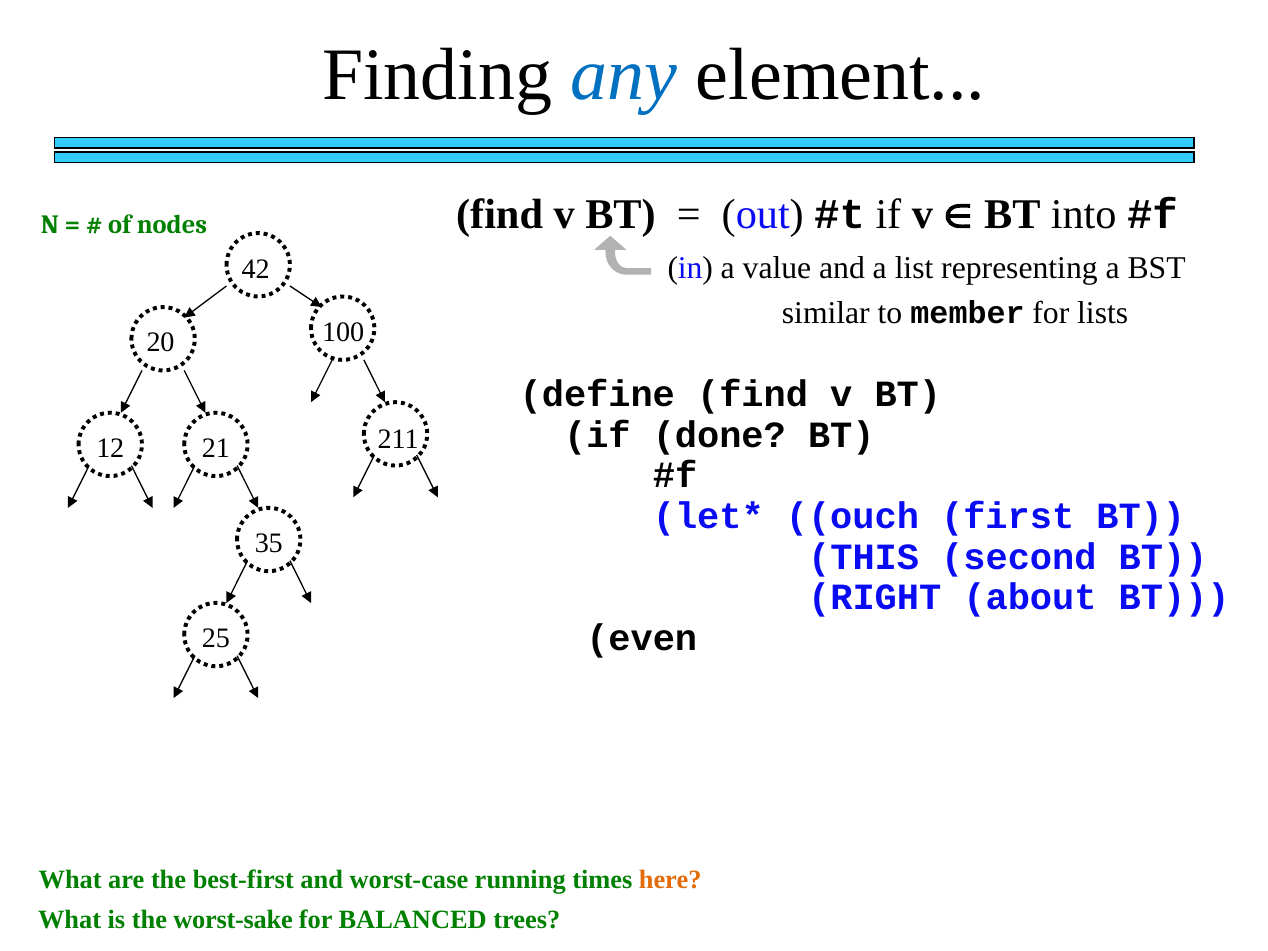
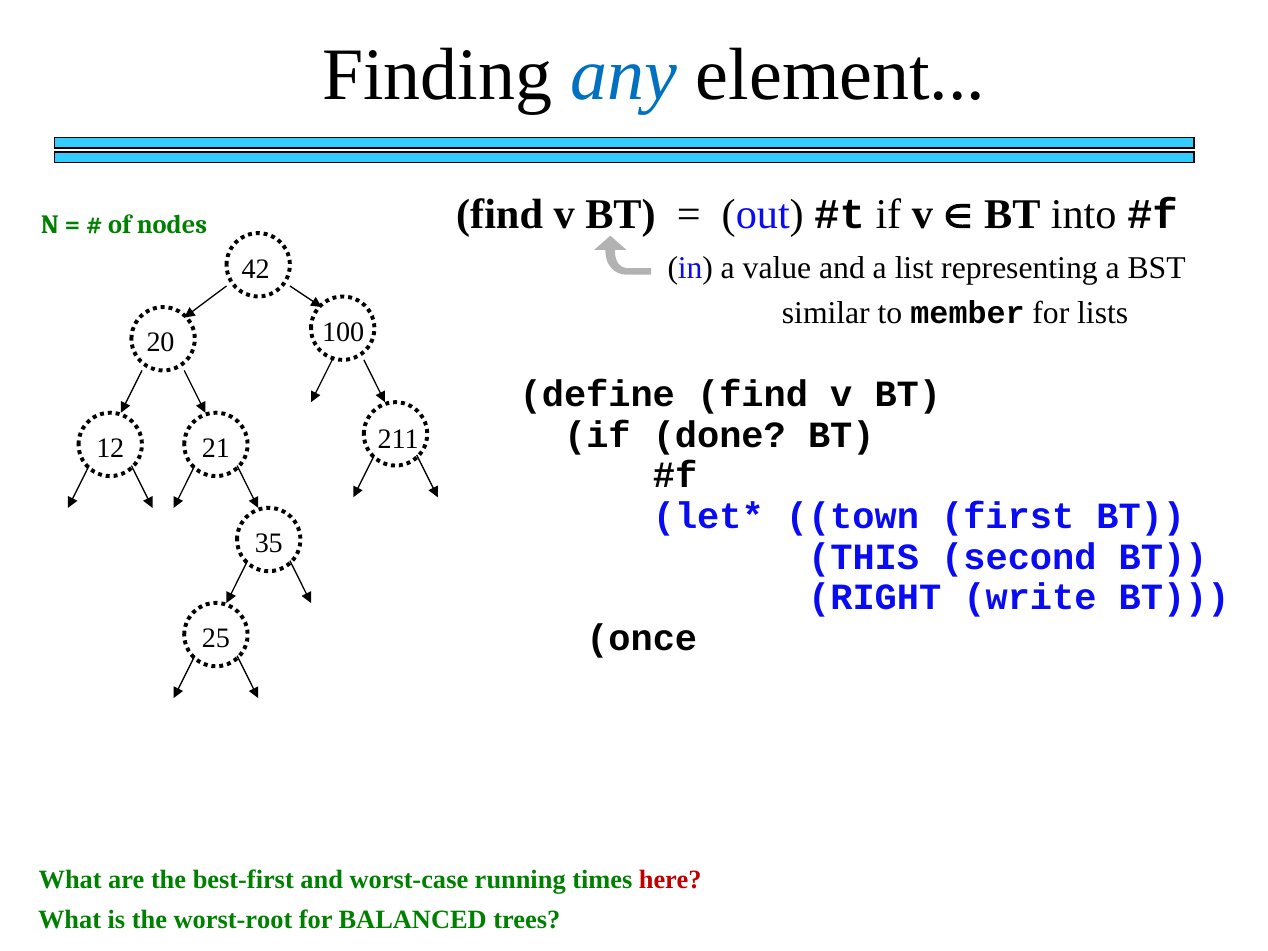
ouch: ouch -> town (852, 516)
about: about -> write (1030, 598)
even: even -> once (642, 638)
here colour: orange -> red (670, 880)
worst-sake: worst-sake -> worst-root (233, 920)
